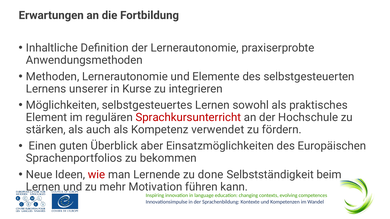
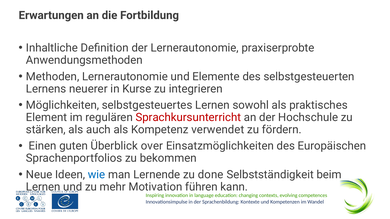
unserer: unserer -> neuerer (88, 89)
aber: aber -> over (152, 146)
wie colour: red -> blue (97, 175)
